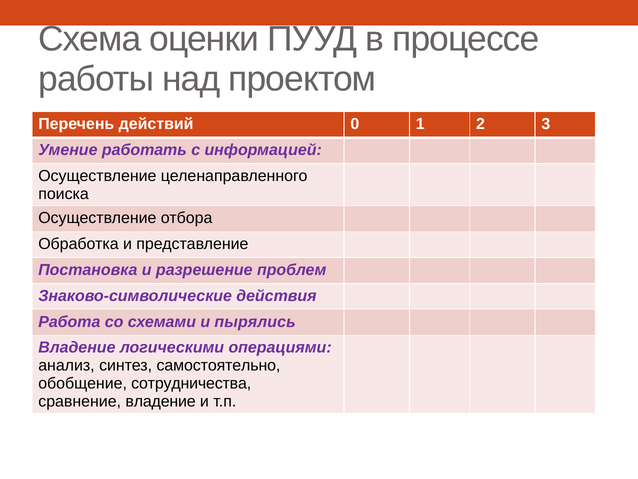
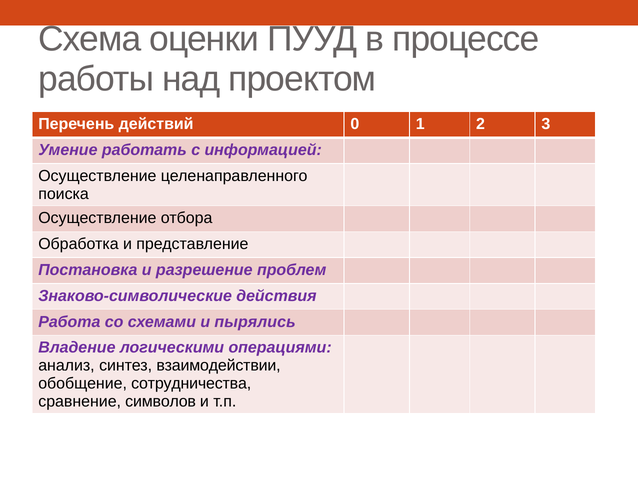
самостоятельно: самостоятельно -> взаимодействии (218, 365)
сравнение владение: владение -> символов (161, 401)
